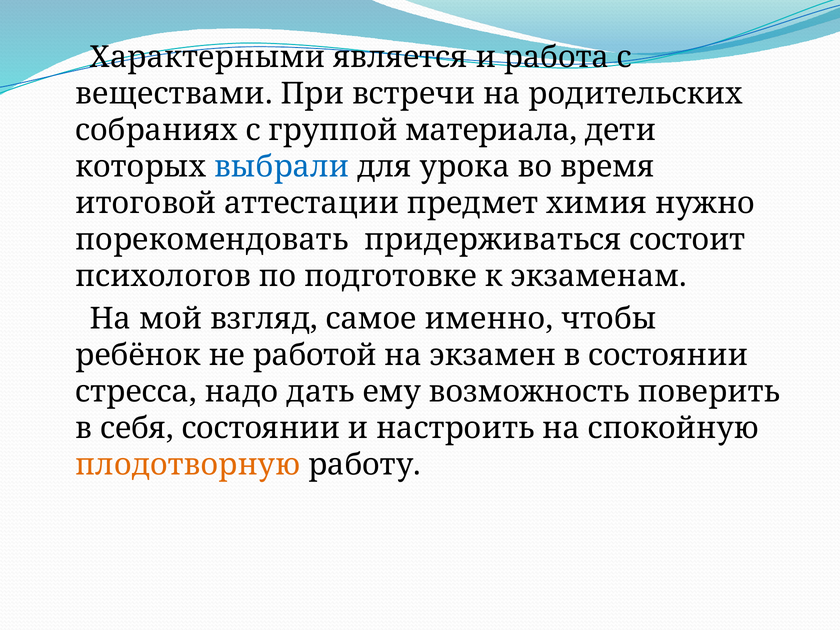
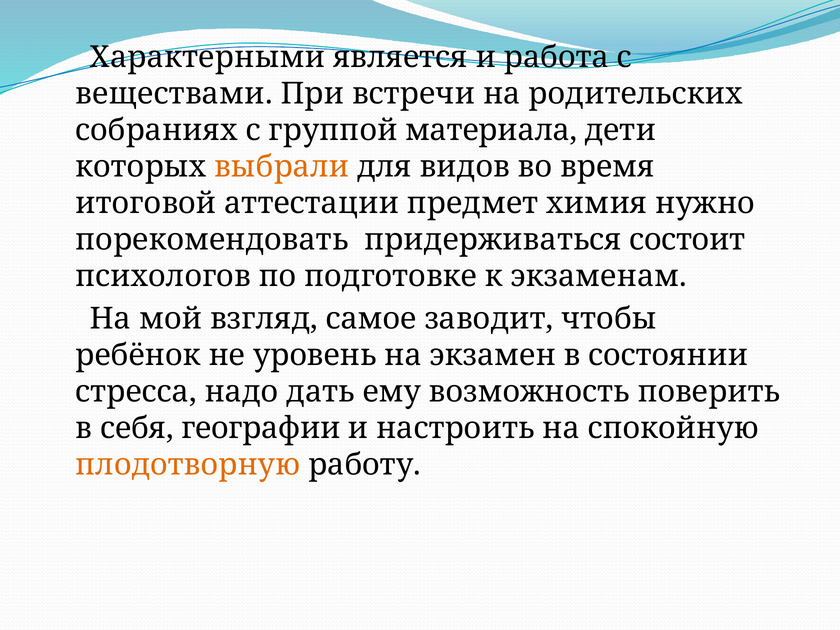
выбрали colour: blue -> orange (282, 167)
урока: урока -> видов (465, 167)
именно: именно -> заводит (489, 319)
работой: работой -> уровень (315, 355)
себя состоянии: состоянии -> географии (261, 428)
